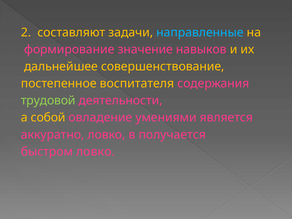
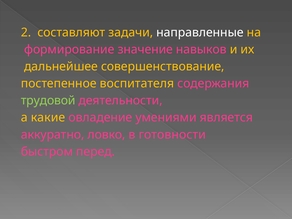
направленные colour: light blue -> white (200, 32)
собой: собой -> какие (48, 118)
получается: получается -> готовности (172, 135)
быстром ловко: ловко -> перед (96, 152)
